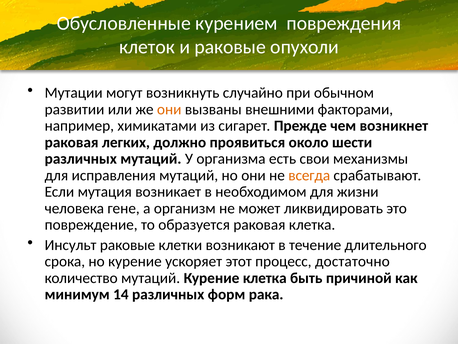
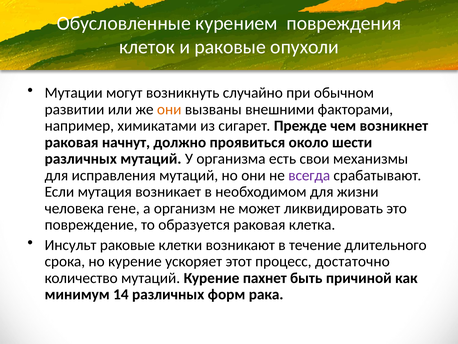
легких: легких -> начнут (126, 142)
всегда colour: orange -> purple (309, 175)
Курение клетка: клетка -> пахнет (265, 278)
